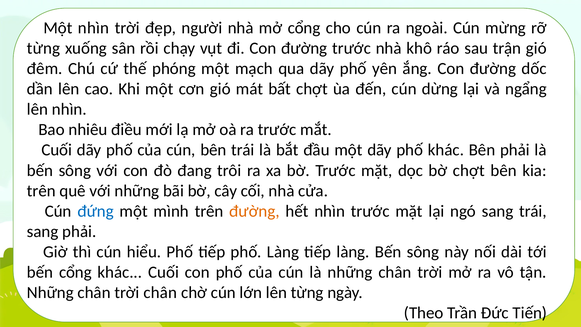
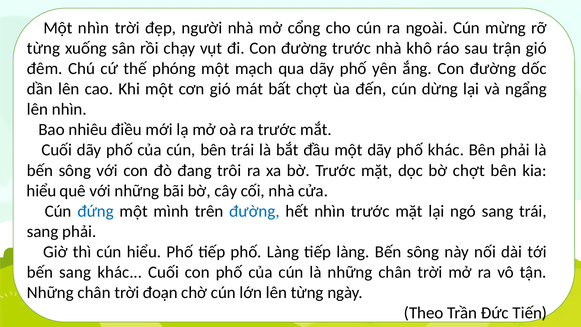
trên: trên -> hiểu (41, 191)
đường colour: orange -> blue (254, 211)
bến cổng: cổng -> sang (75, 272)
trời chân: chân -> đoạn (160, 292)
